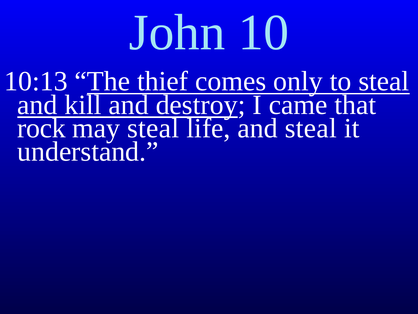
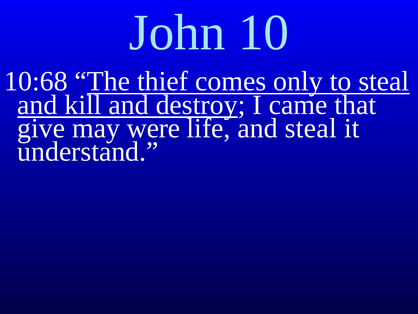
10:13: 10:13 -> 10:68 (36, 81)
rock: rock -> give (41, 128)
may steal: steal -> were (153, 128)
